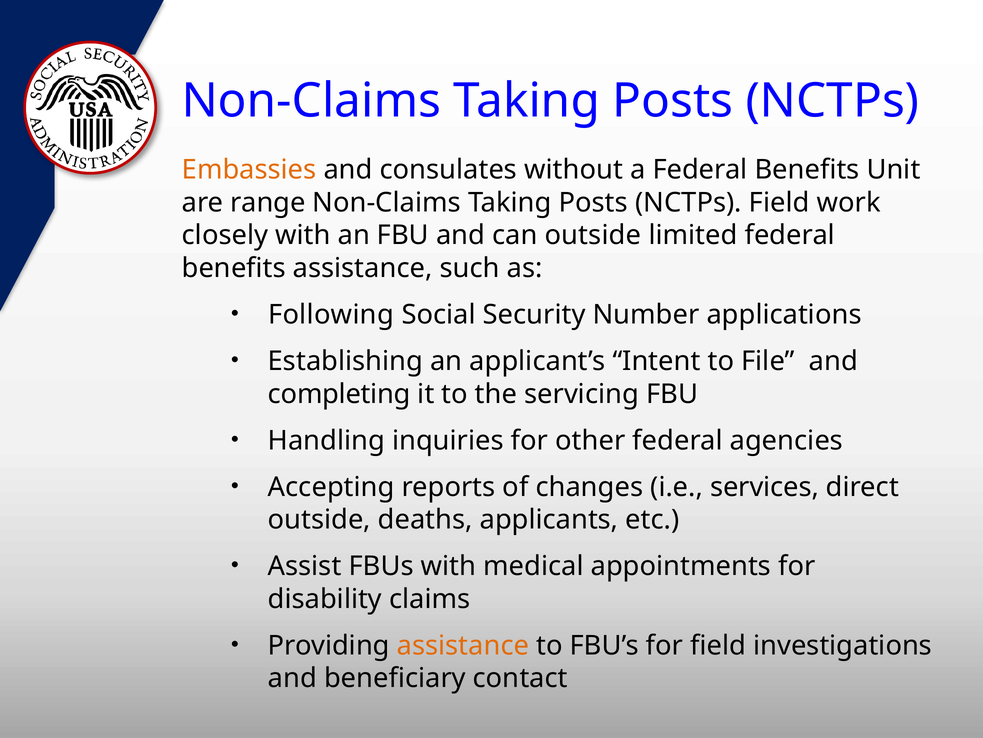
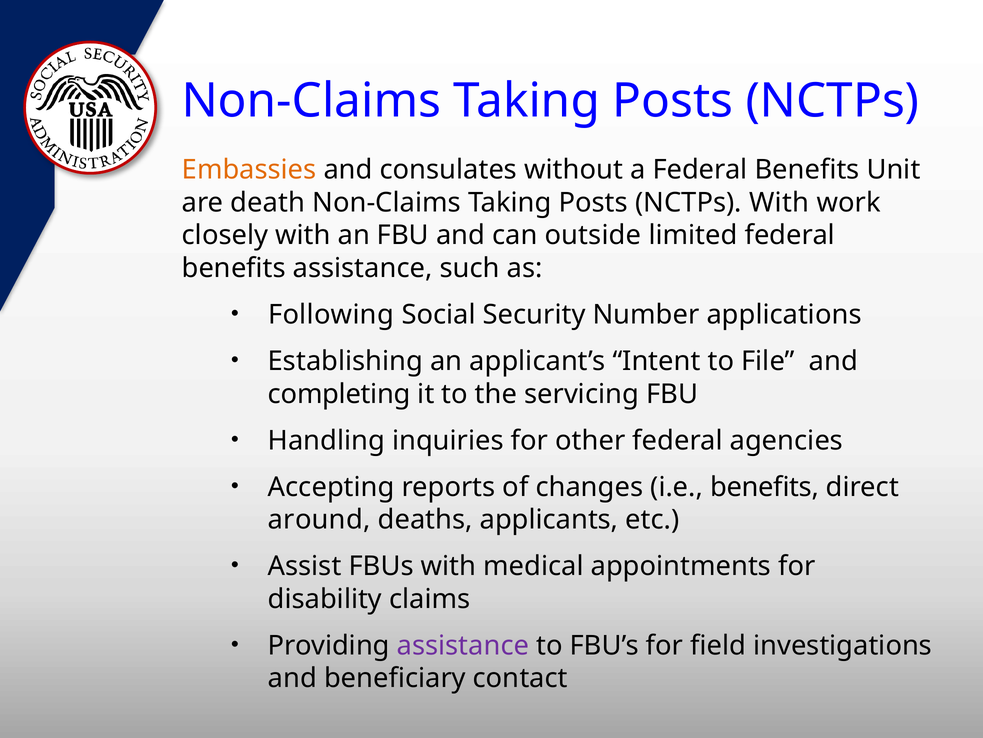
range: range -> death (268, 202)
NCTPs Field: Field -> With (779, 202)
i.e services: services -> benefits (765, 487)
outside: outside -> around (319, 519)
assistance colour: orange -> purple (463, 645)
